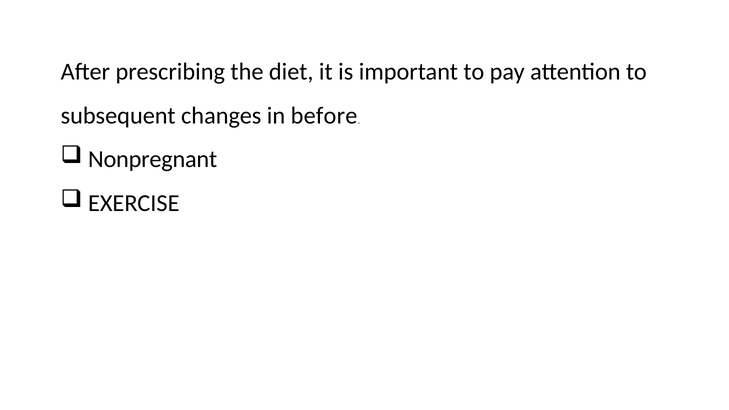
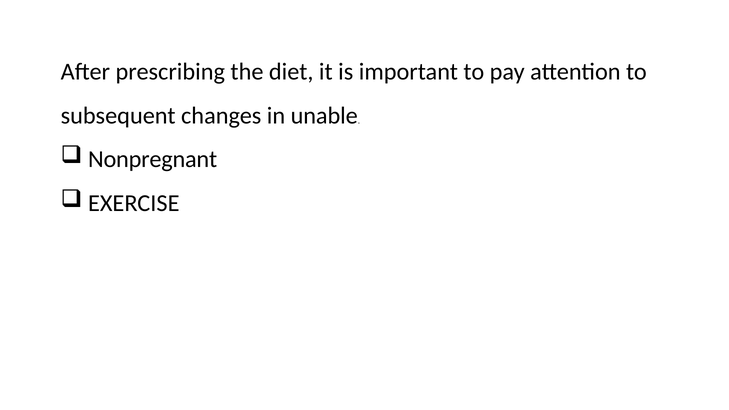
before: before -> unable (324, 116)
